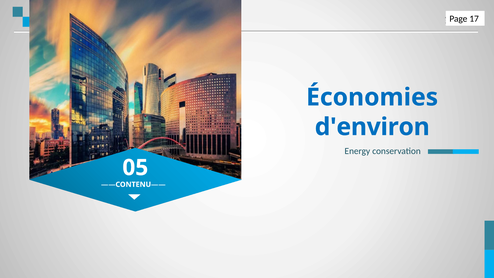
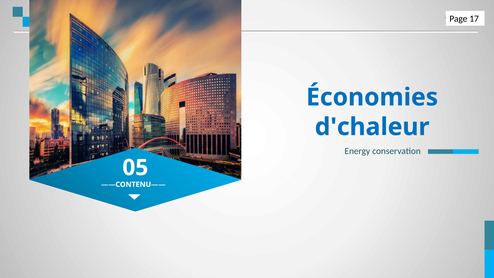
d'environ: d'environ -> d'chaleur (372, 127)
